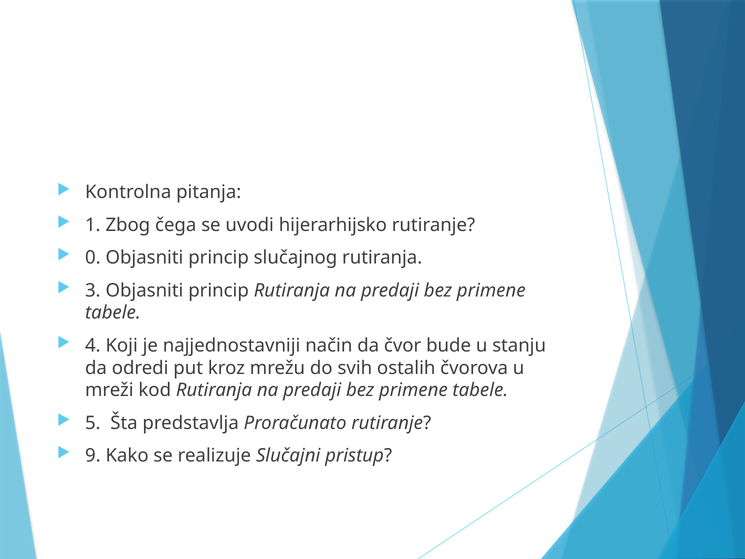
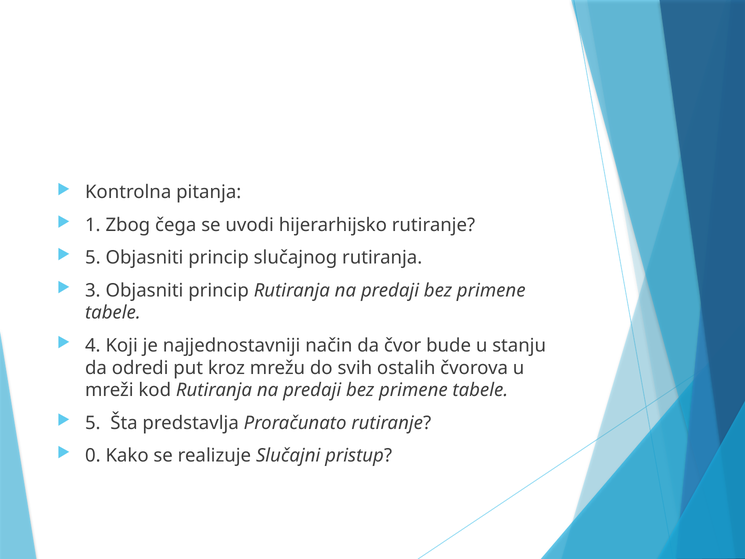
0: 0 -> 5 (93, 258)
9: 9 -> 0 (93, 456)
